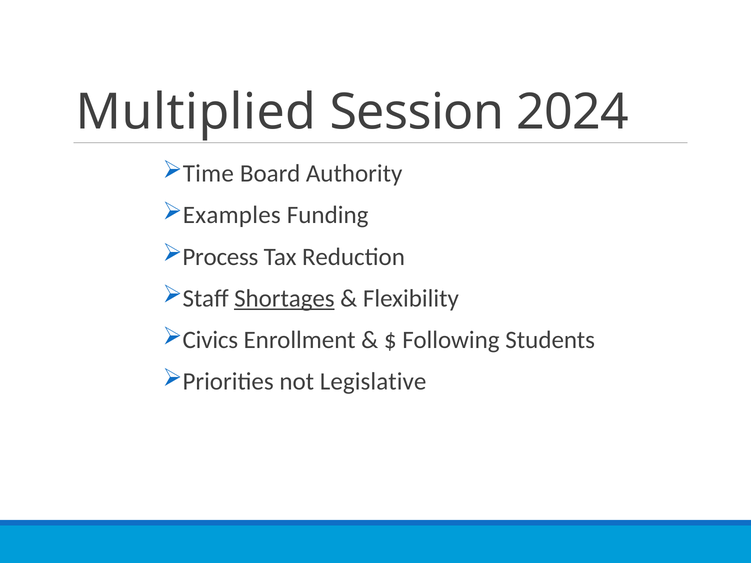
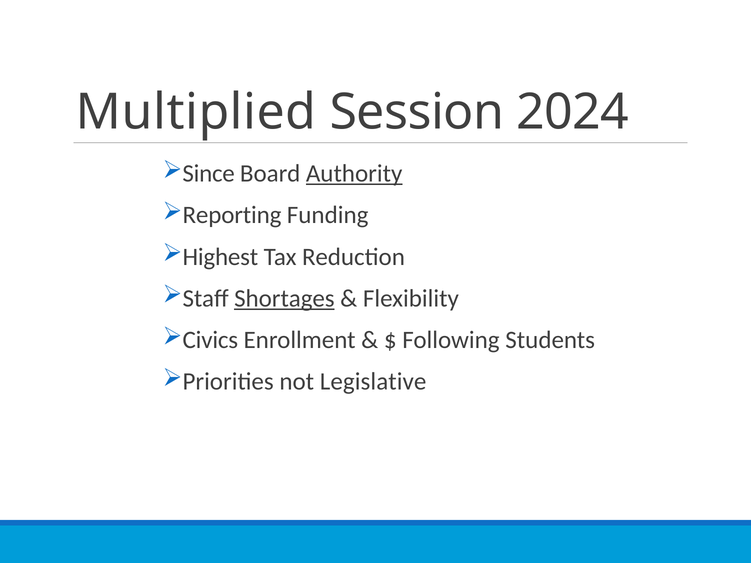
Time: Time -> Since (209, 174)
Authority underline: none -> present (354, 174)
Examples: Examples -> Reporting (232, 215)
Process: Process -> Highest (220, 257)
